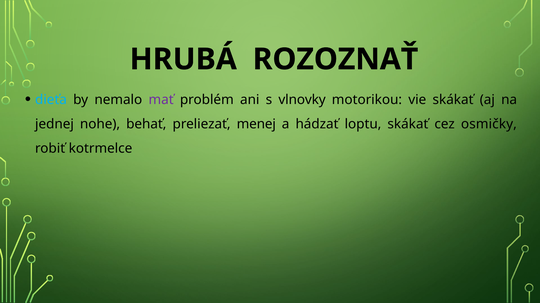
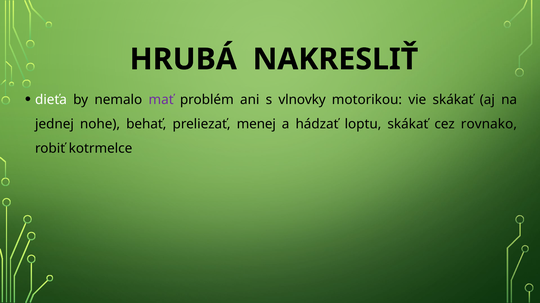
ROZOZNAŤ: ROZOZNAŤ -> NAKRESLIŤ (335, 59)
dieťa colour: light blue -> white (51, 100)
osmičky: osmičky -> rovnako (489, 124)
